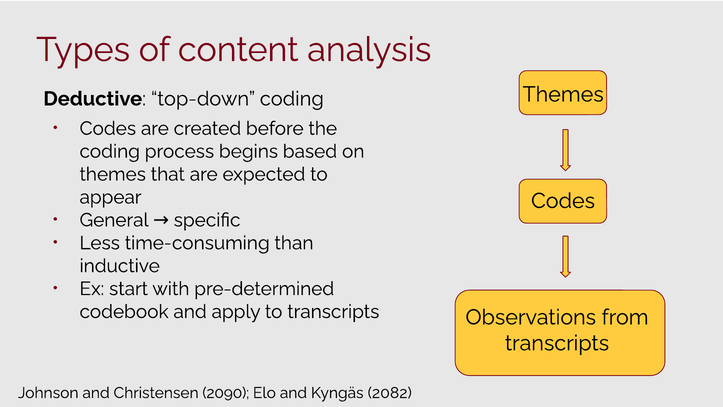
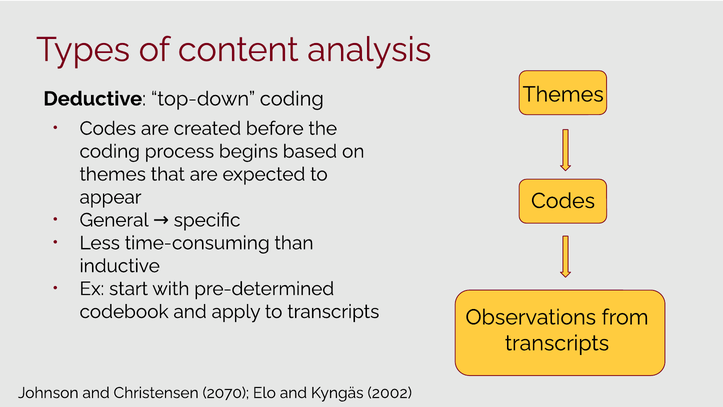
2090: 2090 -> 2070 (226, 393)
2082: 2082 -> 2002 (390, 393)
